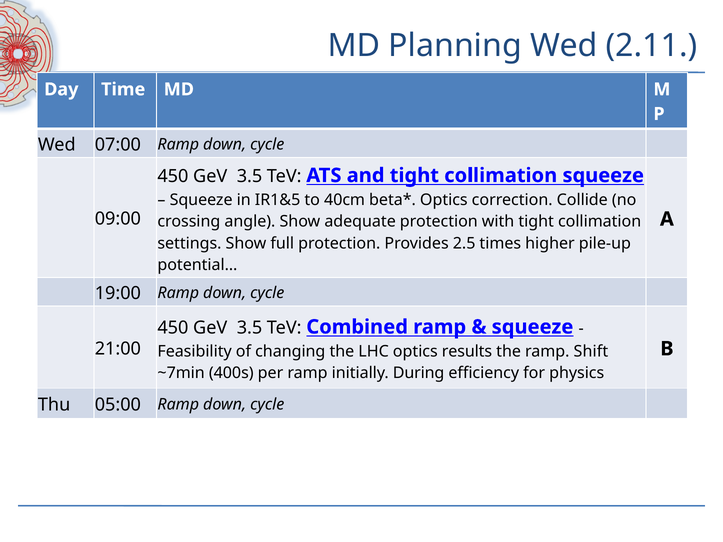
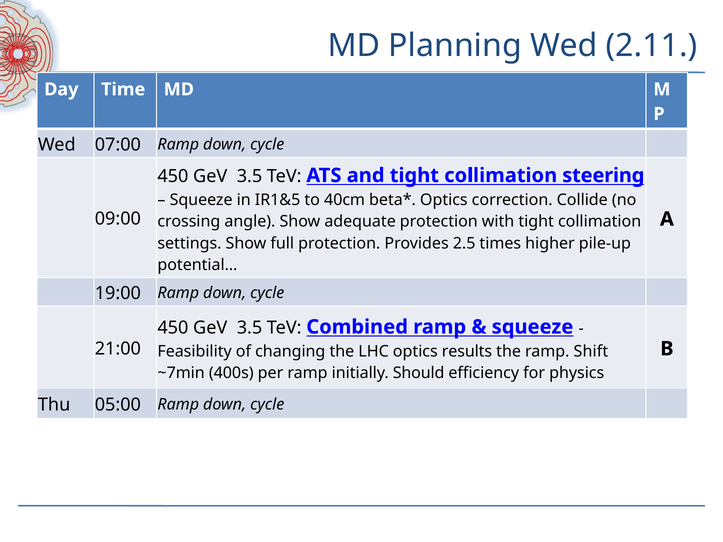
collimation squeeze: squeeze -> steering (603, 176)
During: During -> Should (419, 373)
